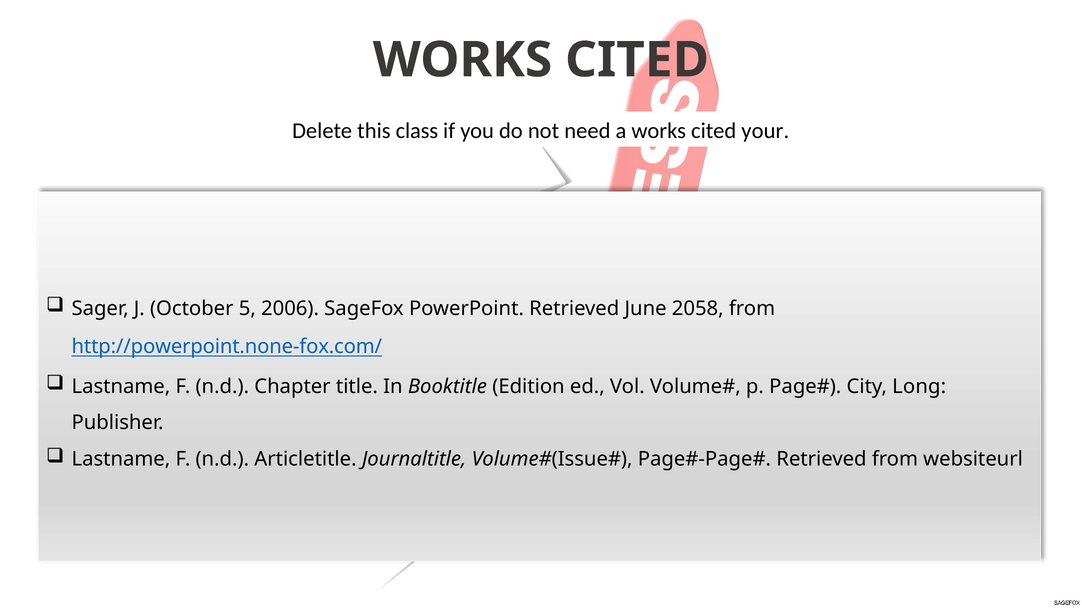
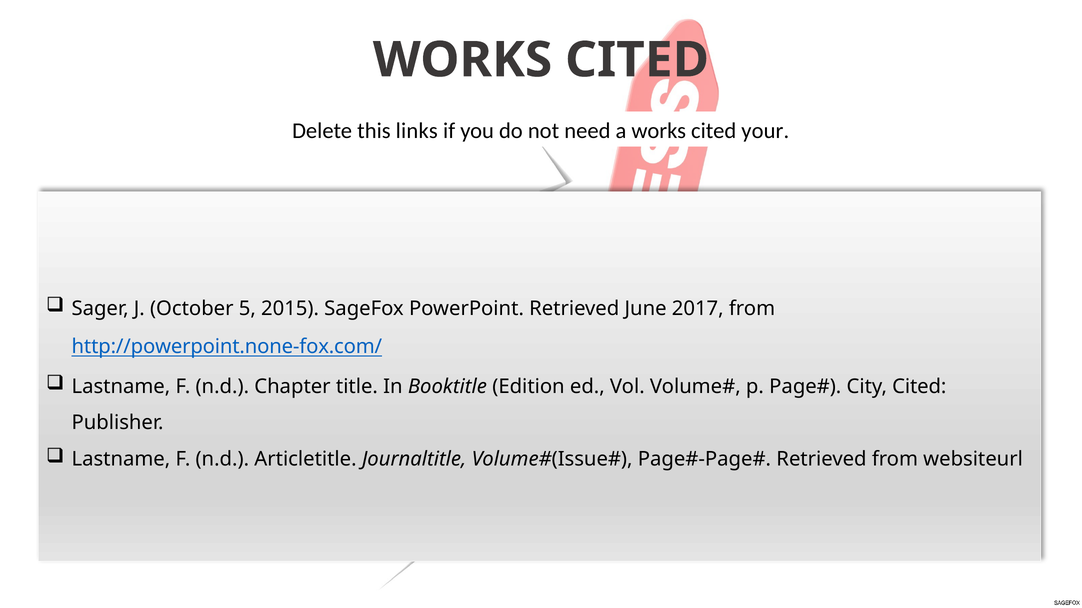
class: class -> links (417, 131)
2006: 2006 -> 2015 (290, 309)
2058: 2058 -> 2017 (698, 309)
City Long: Long -> Cited (919, 387)
